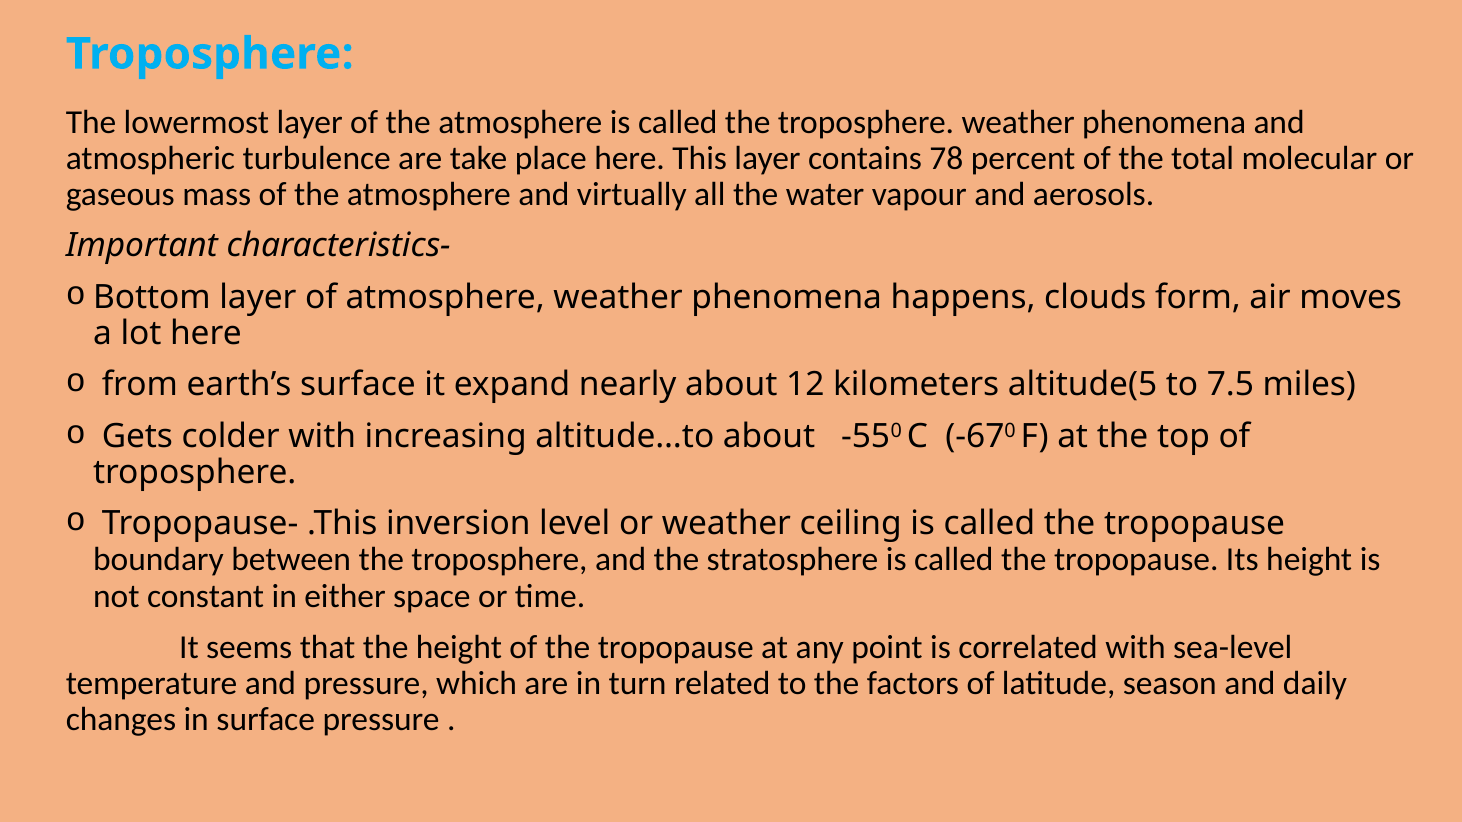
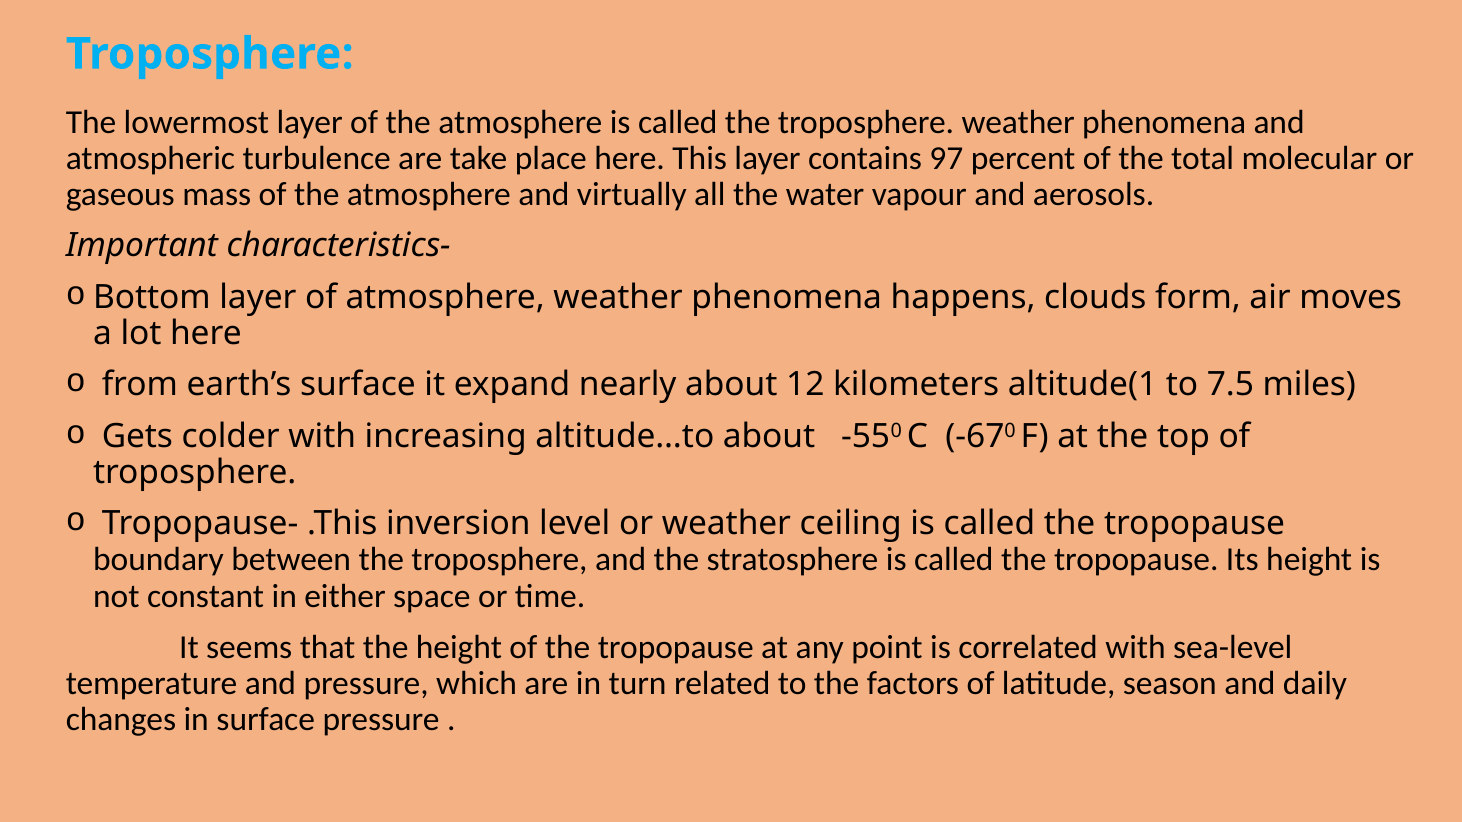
78: 78 -> 97 (946, 158)
altitude(5: altitude(5 -> altitude(1 (1083, 385)
